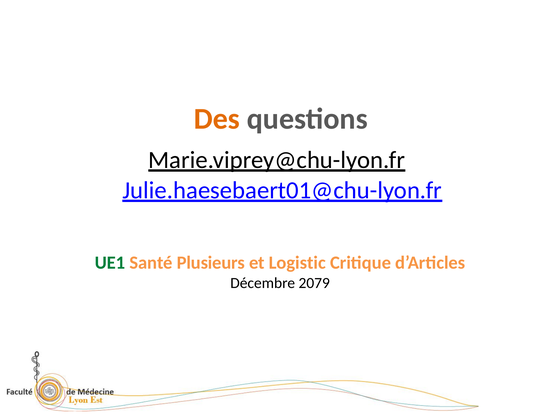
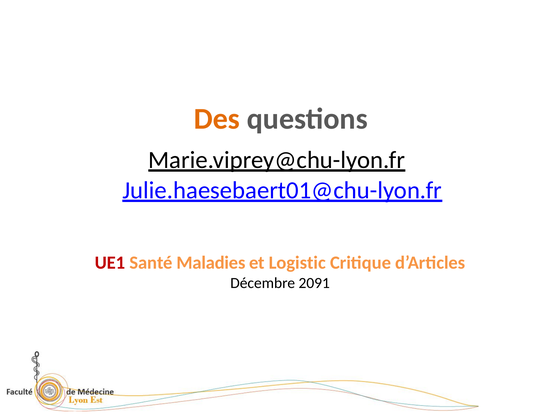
UE1 colour: green -> red (110, 263)
Plusieurs: Plusieurs -> Maladies (211, 263)
2079: 2079 -> 2091 (314, 283)
